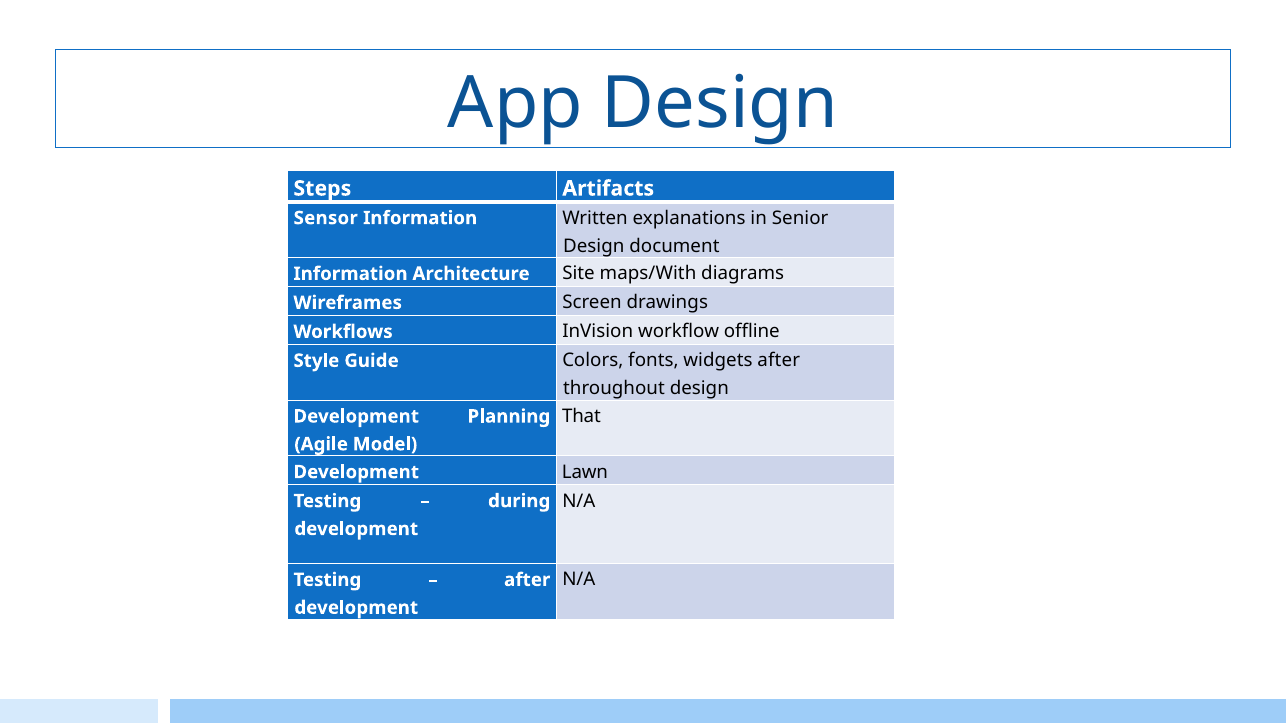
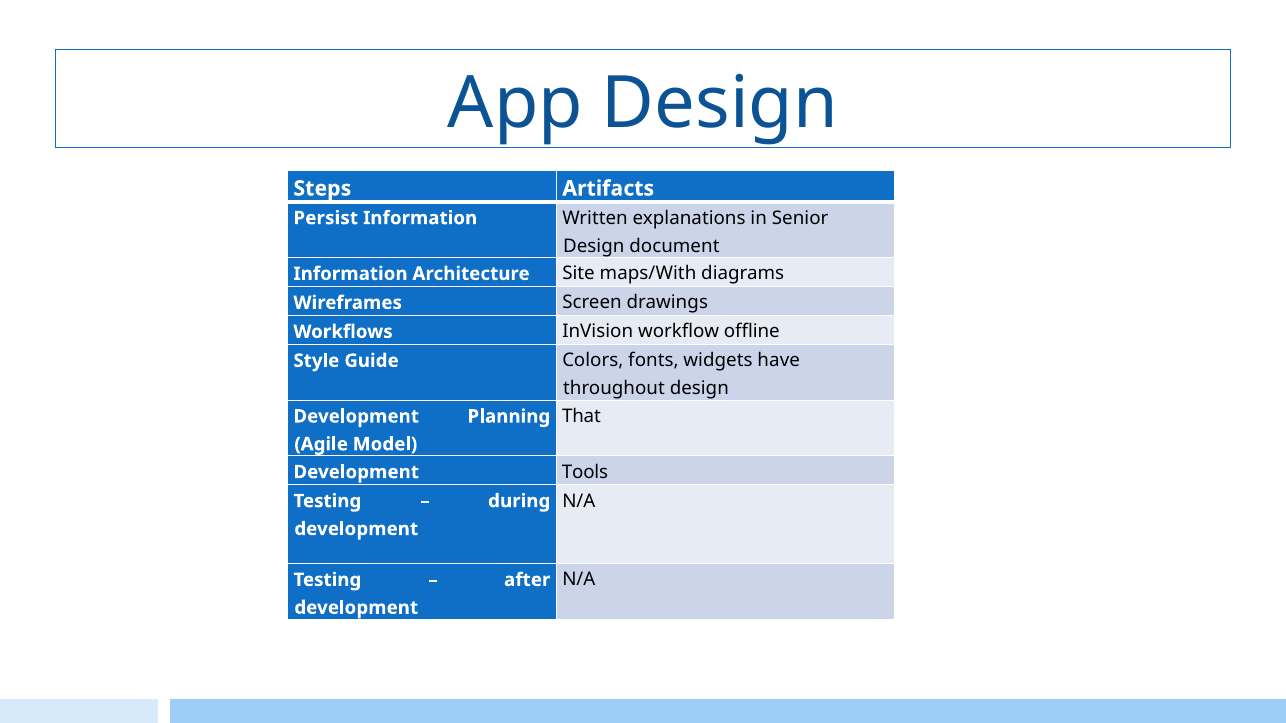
Sensor: Sensor -> Persist (326, 218)
widgets after: after -> have (779, 361)
Lawn: Lawn -> Tools (585, 472)
